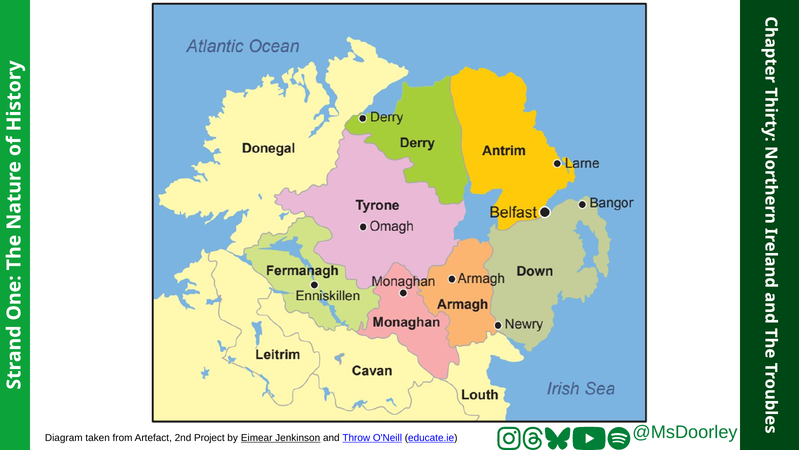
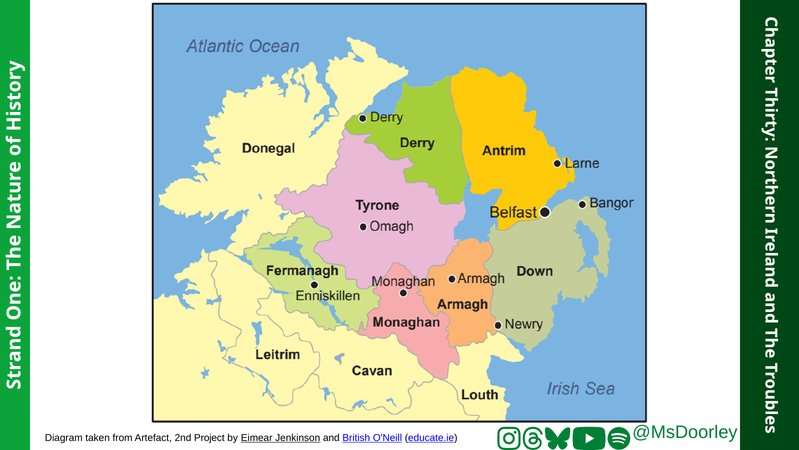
Throw: Throw -> British (356, 437)
